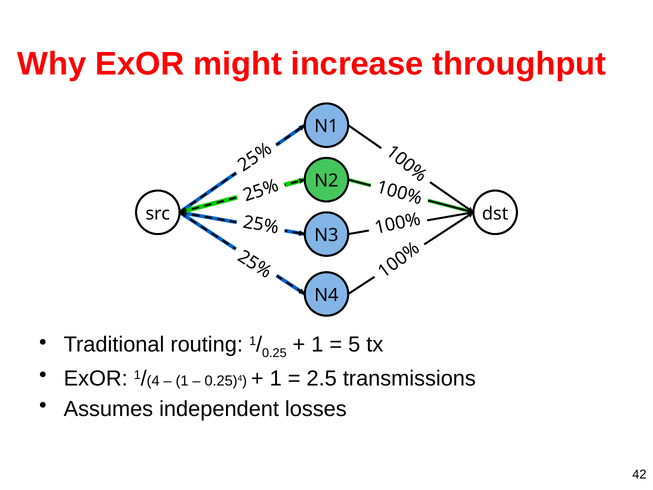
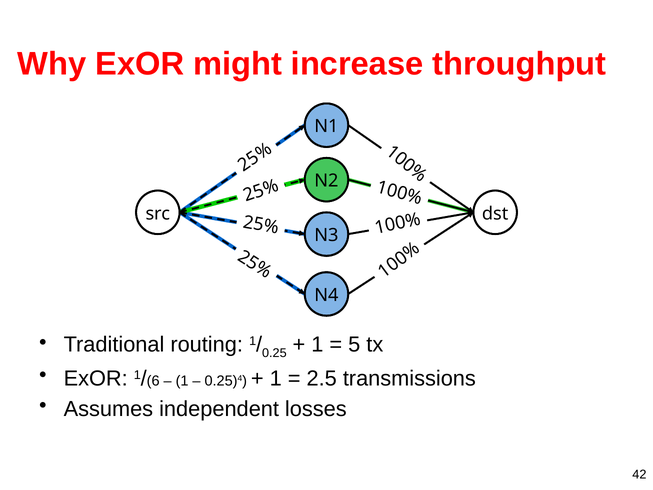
4: 4 -> 6 (153, 381)
